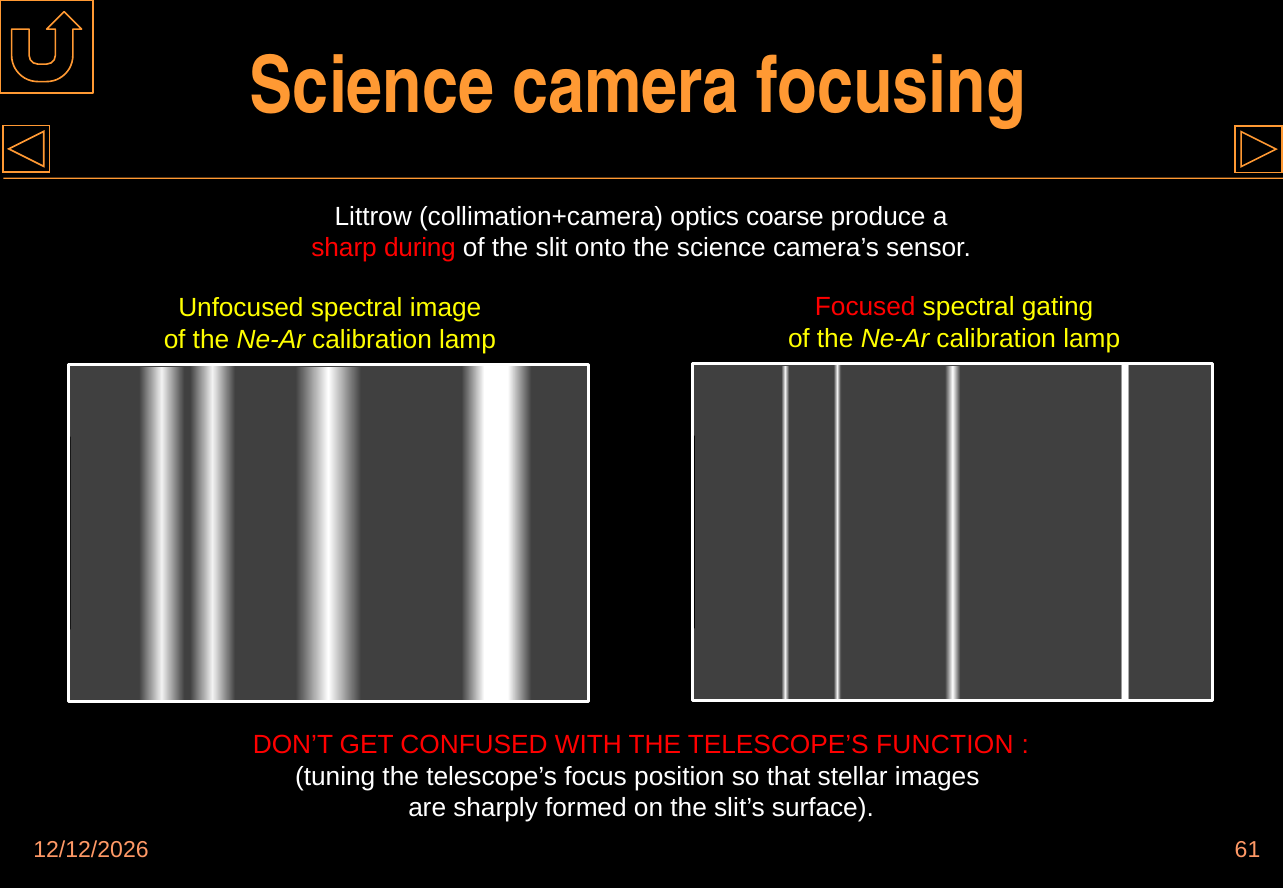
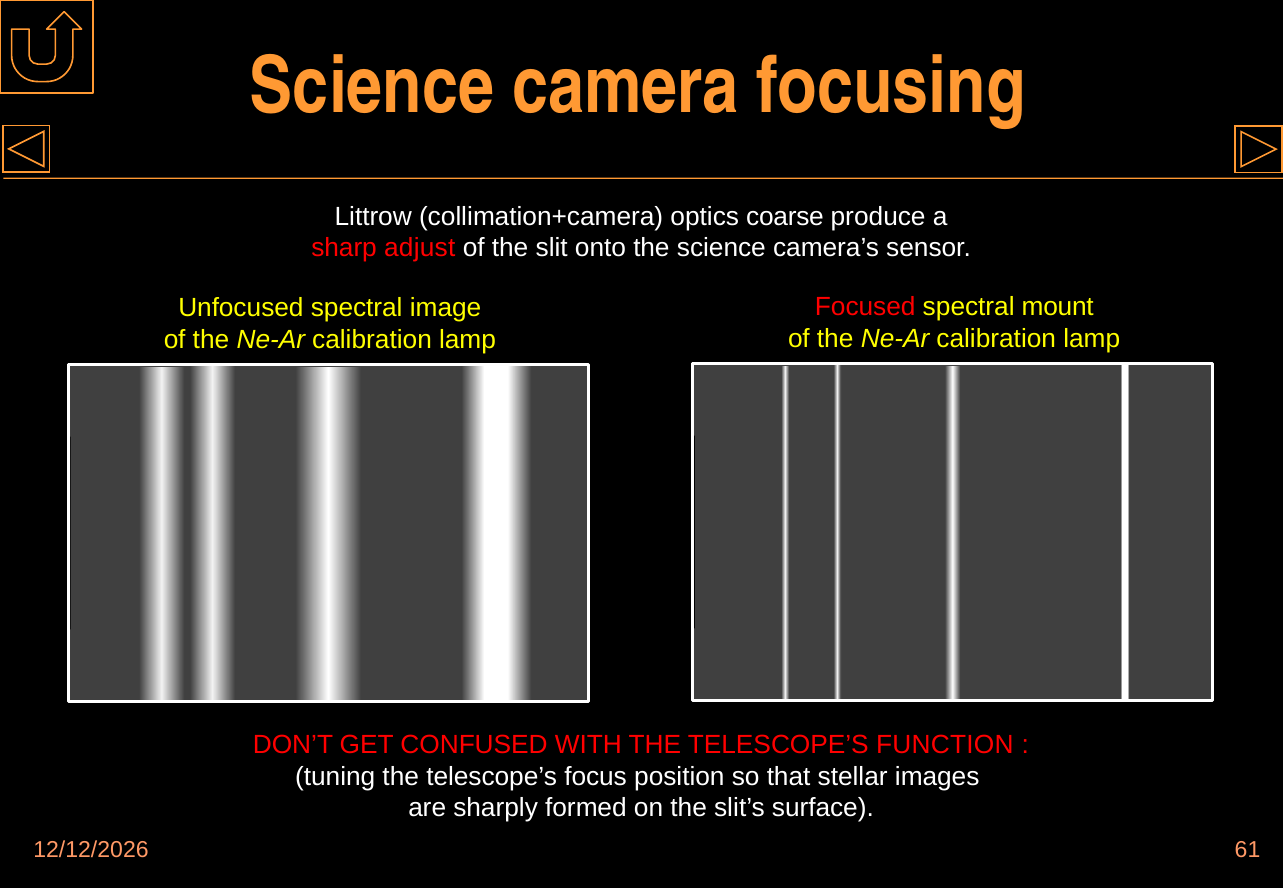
during: during -> adjust (420, 248)
gating: gating -> mount (1058, 307)
